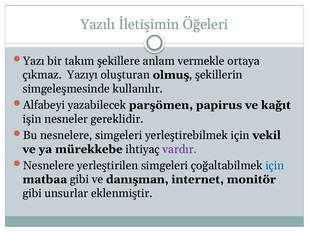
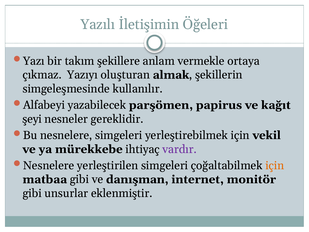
olmuş: olmuş -> almak (171, 75)
işin: işin -> şeyi (32, 119)
için colour: blue -> orange (275, 165)
